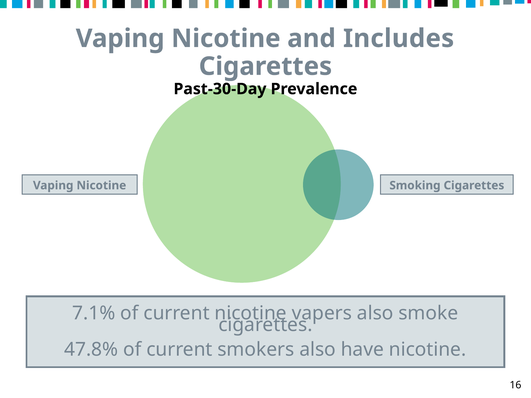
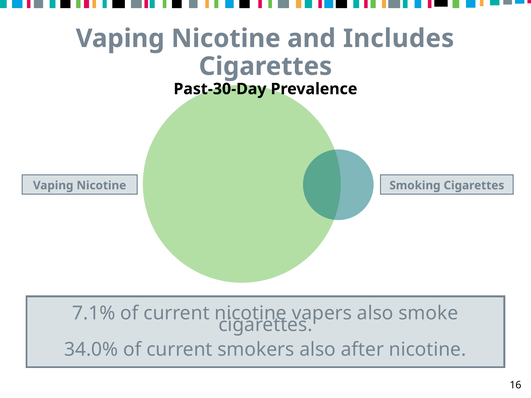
47.8%: 47.8% -> 34.0% (91, 350)
have: have -> after (362, 350)
